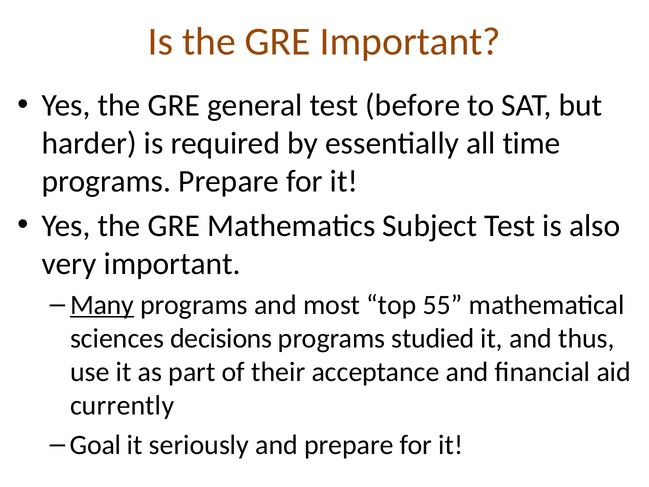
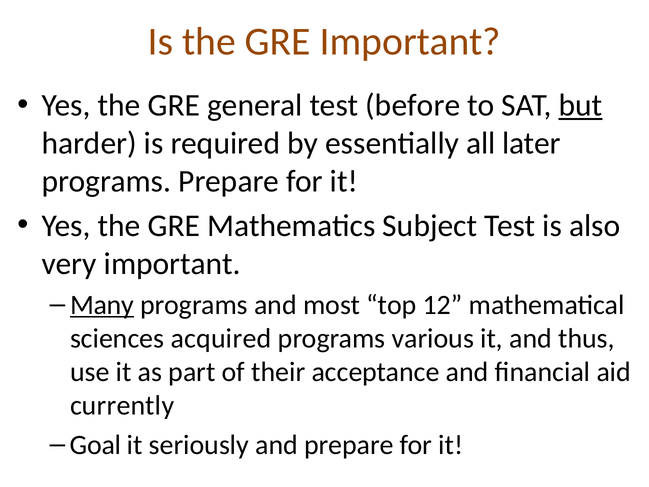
but underline: none -> present (581, 106)
time: time -> later (531, 143)
55: 55 -> 12 (443, 305)
decisions: decisions -> acquired (221, 338)
studied: studied -> various (433, 338)
